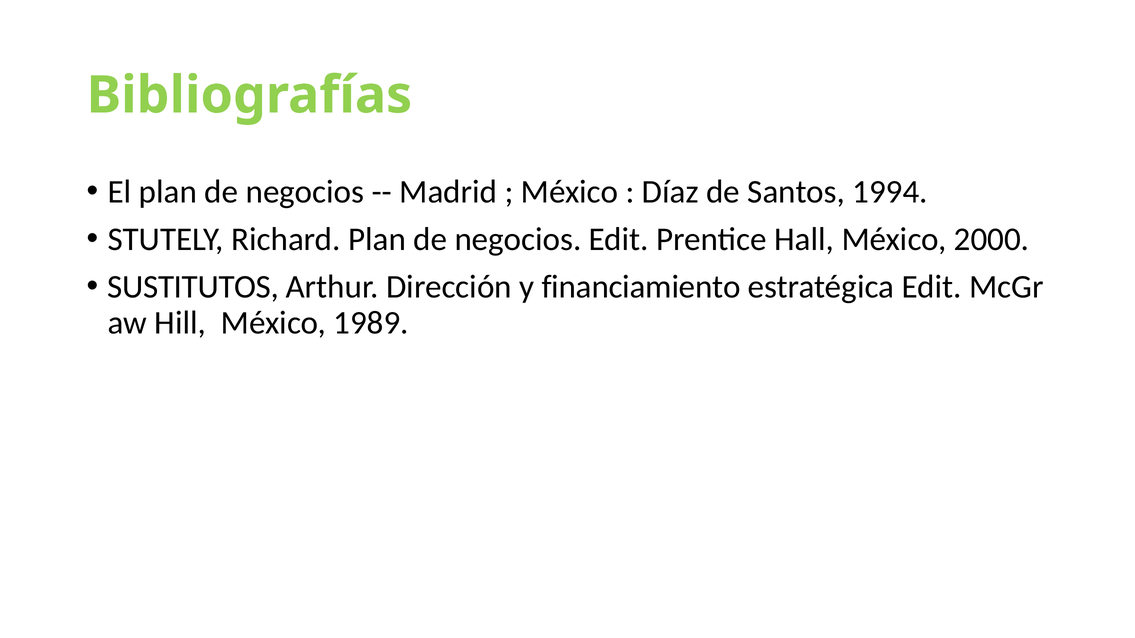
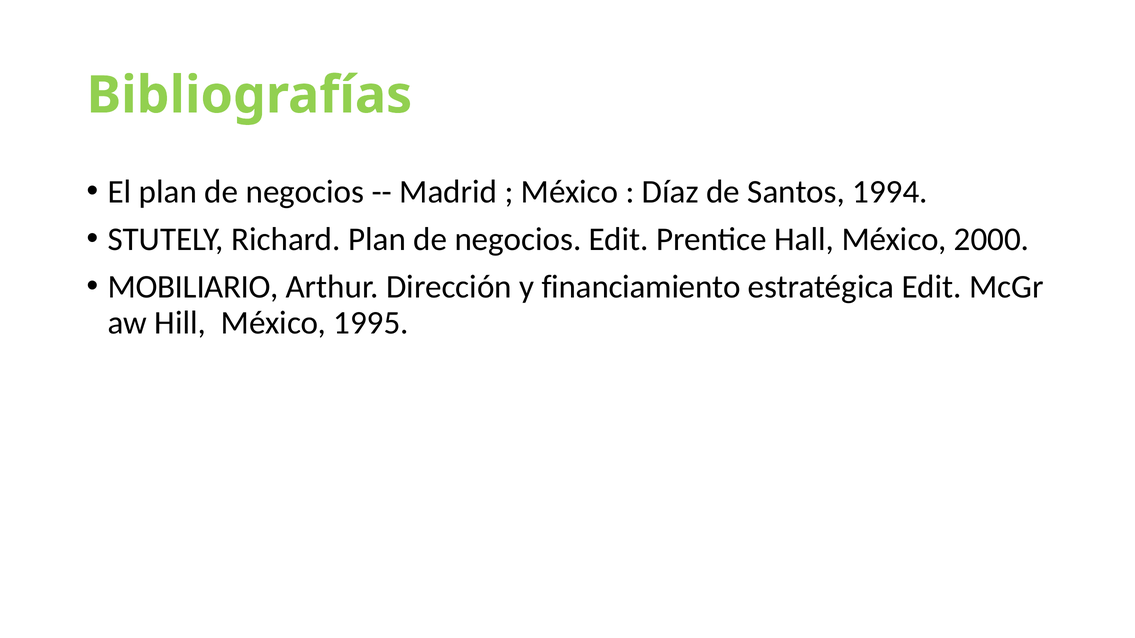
SUSTITUTOS: SUSTITUTOS -> MOBILIARIO (193, 287)
1989: 1989 -> 1995 (371, 323)
